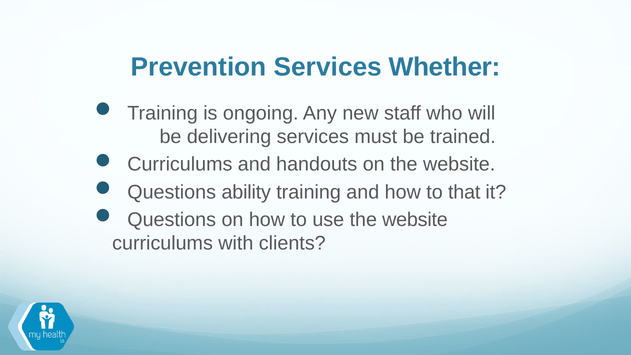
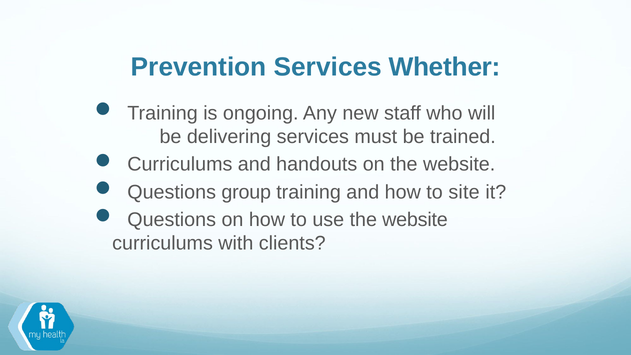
ability: ability -> group (246, 192)
that: that -> site (464, 192)
